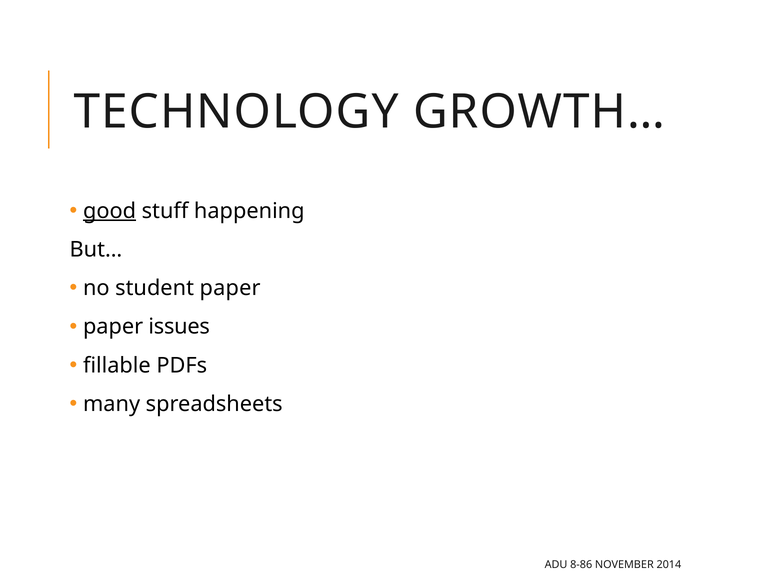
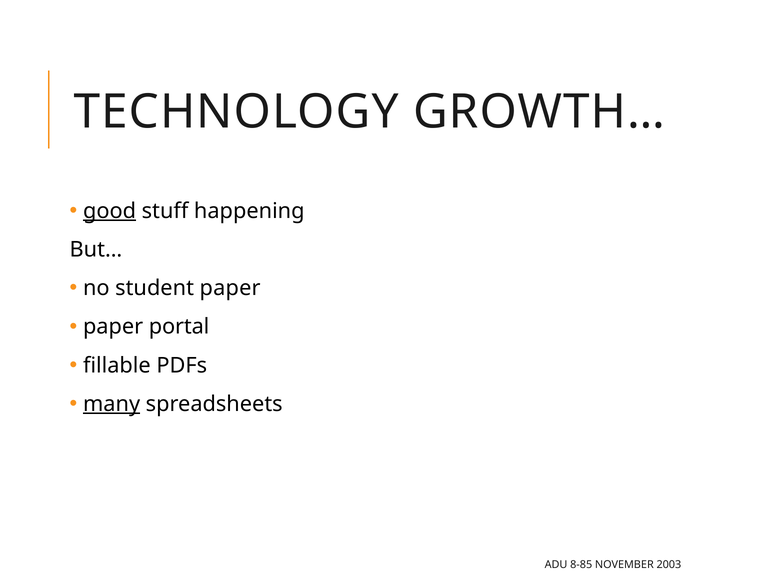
issues: issues -> portal (179, 327)
many underline: none -> present (112, 404)
8-86: 8-86 -> 8-85 (581, 565)
2014: 2014 -> 2003 (669, 565)
